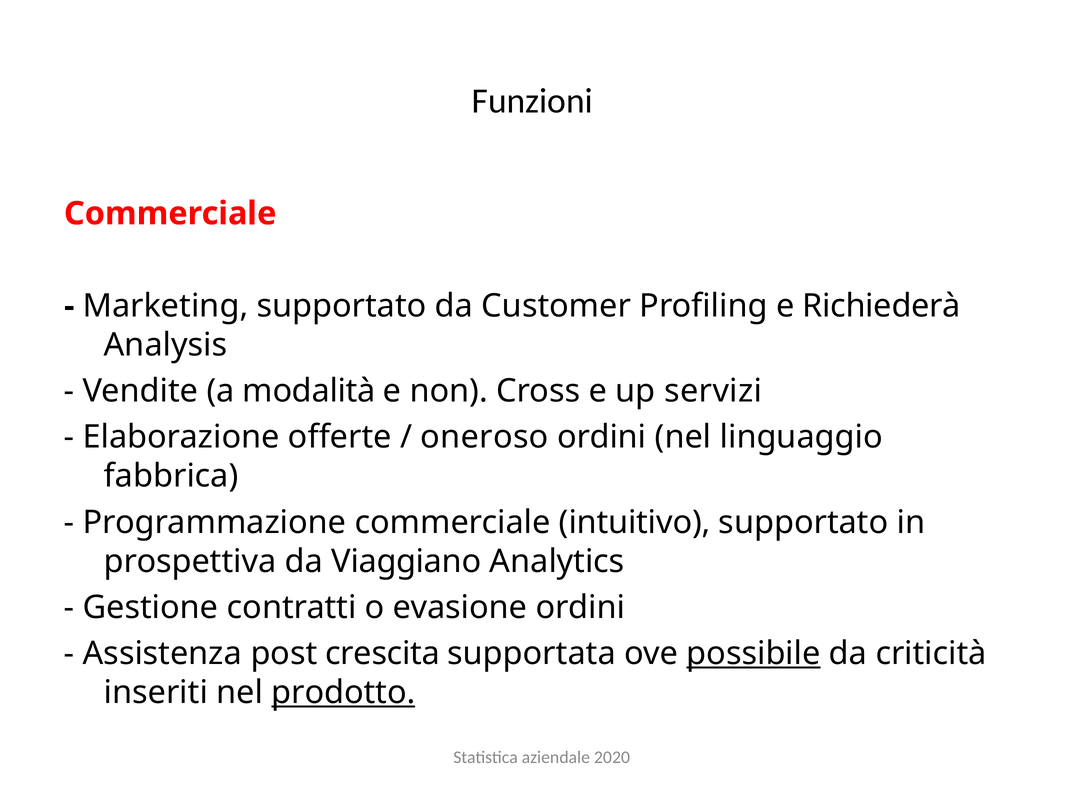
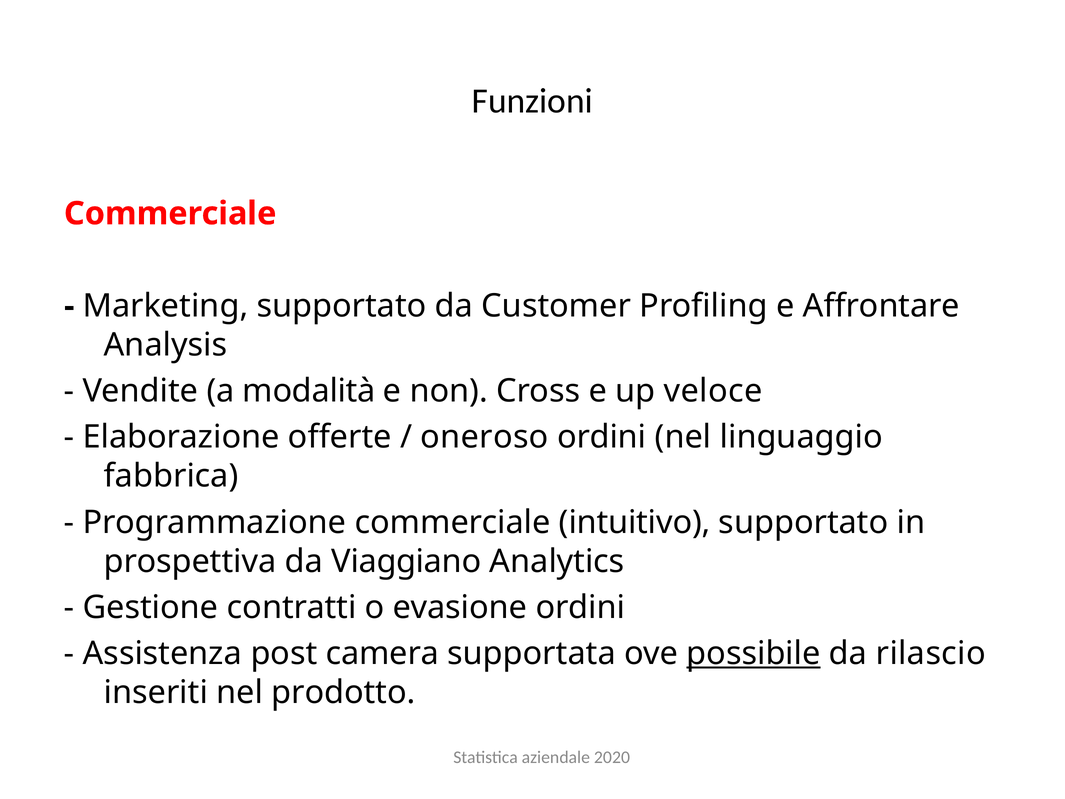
Richiederà: Richiederà -> Affrontare (881, 306)
servizi: servizi -> veloce (713, 391)
crescita: crescita -> camera (382, 653)
criticità: criticità -> rilascio (931, 653)
prodotto underline: present -> none (343, 692)
